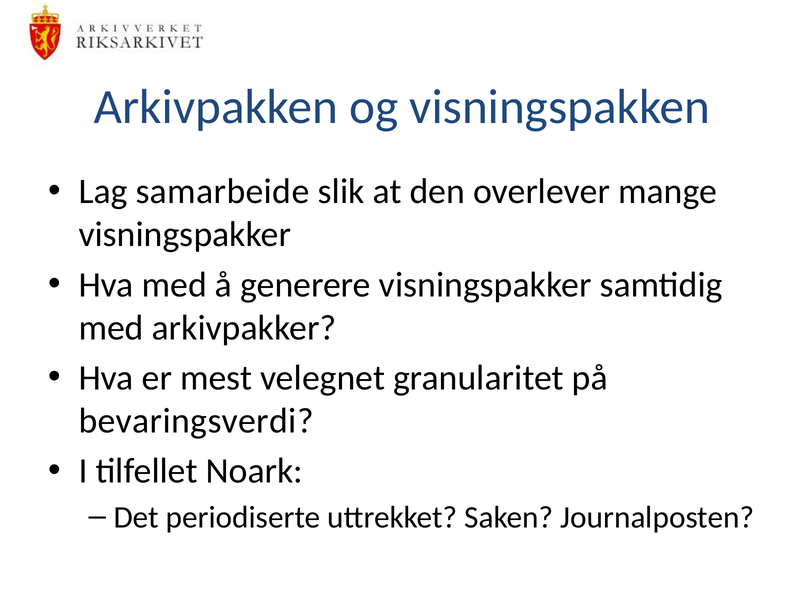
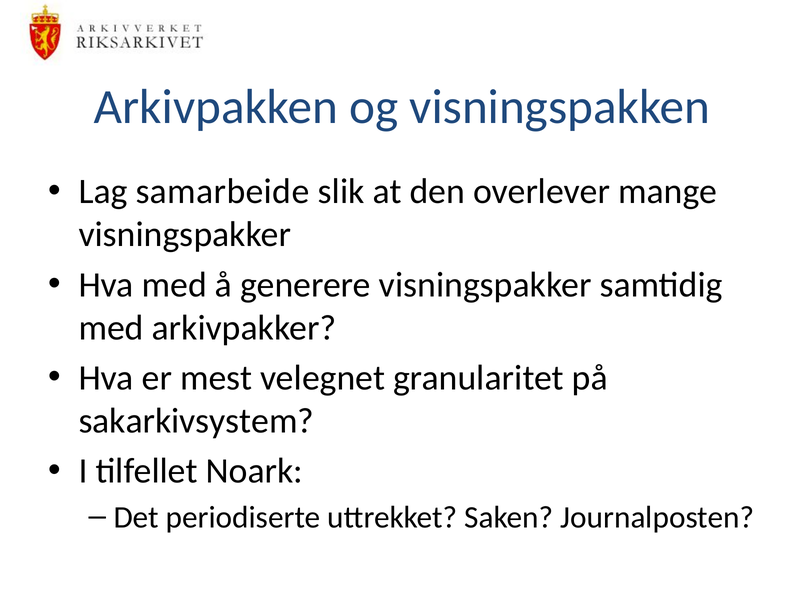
bevaringsverdi: bevaringsverdi -> sakarkivsystem (196, 421)
